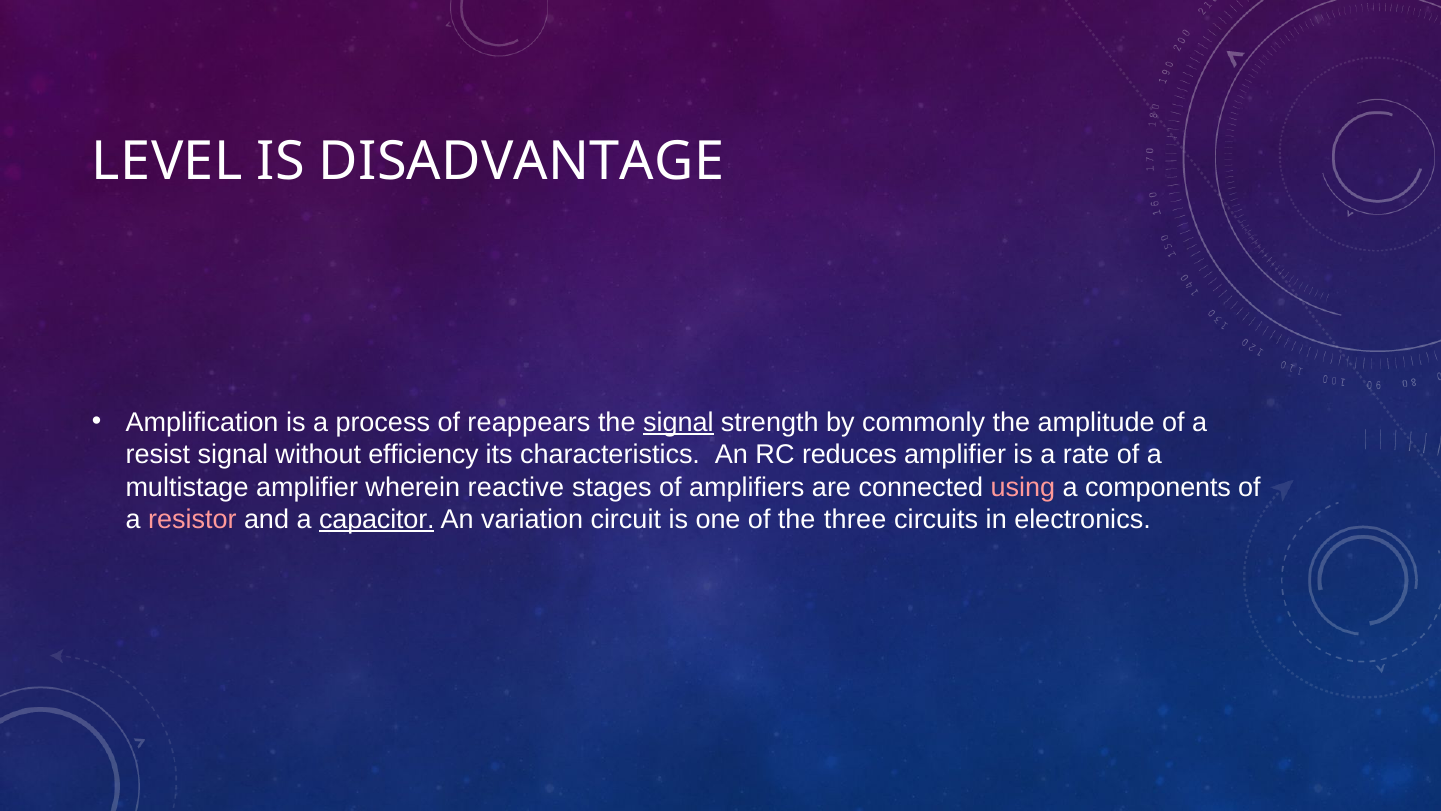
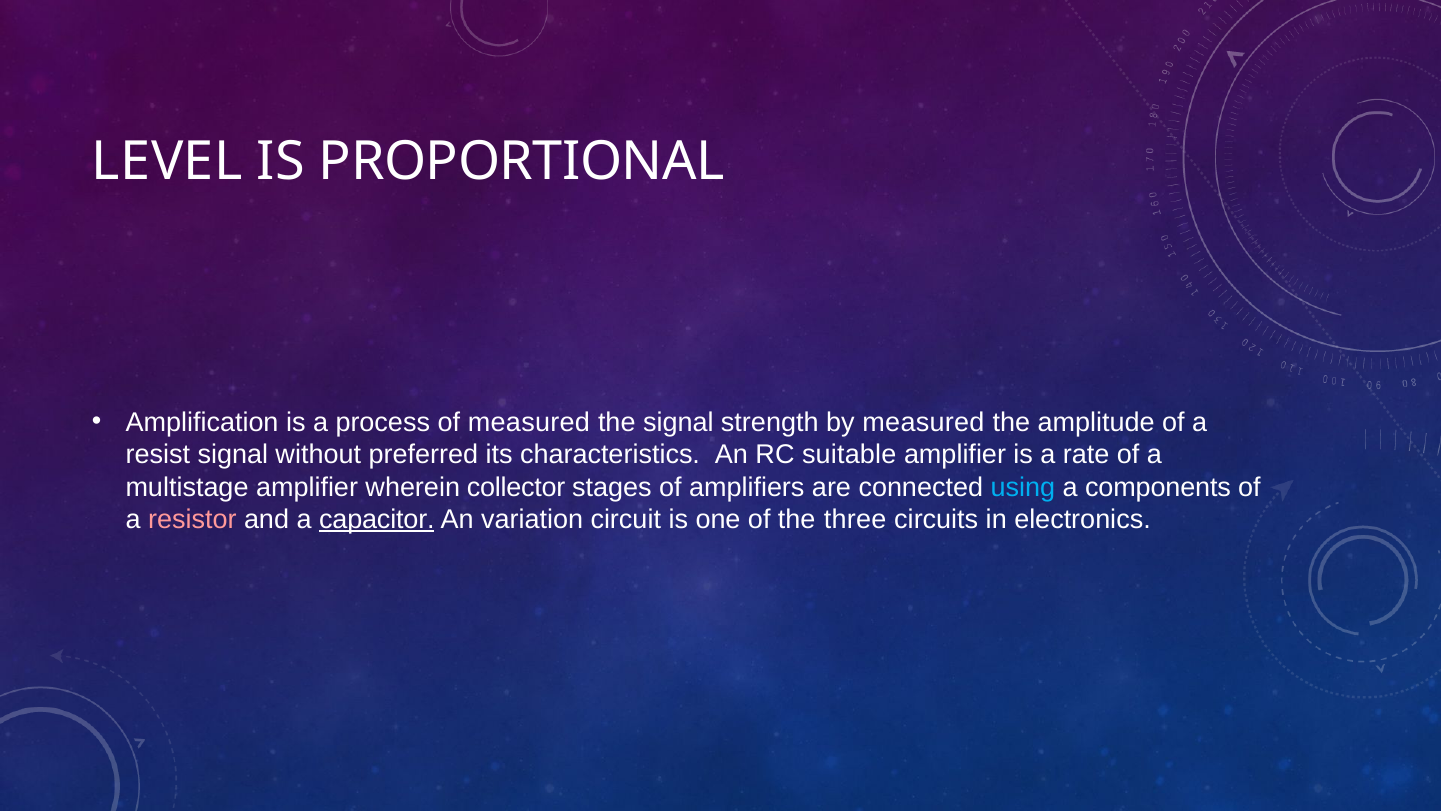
DISADVANTAGE: DISADVANTAGE -> PROPORTIONAL (522, 162)
of reappears: reappears -> measured (529, 422)
signal underline: present -> none (678, 422)
by commonly: commonly -> measured (923, 422)
efficiency: efficiency -> preferred (423, 454)
reduces: reduces -> suitable (849, 454)
reactive: reactive -> collector (516, 487)
using colour: pink -> light blue (1023, 487)
